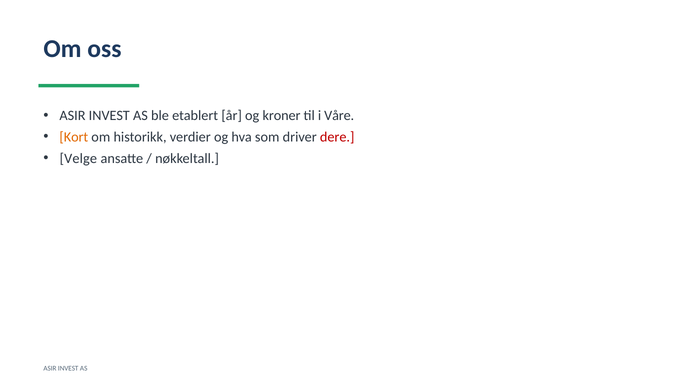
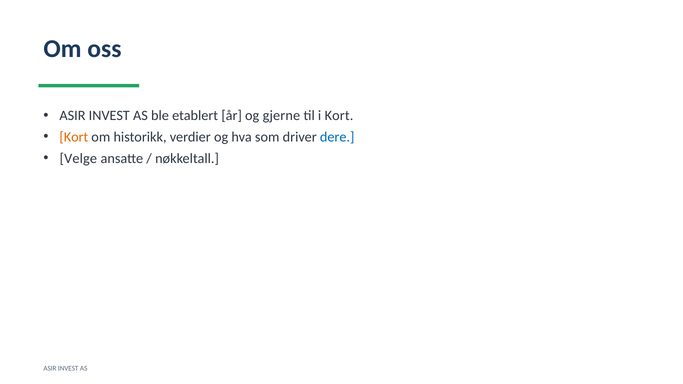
kroner: kroner -> gjerne (281, 116)
i Våre: Våre -> Kort (339, 116)
dere colour: red -> blue (337, 137)
